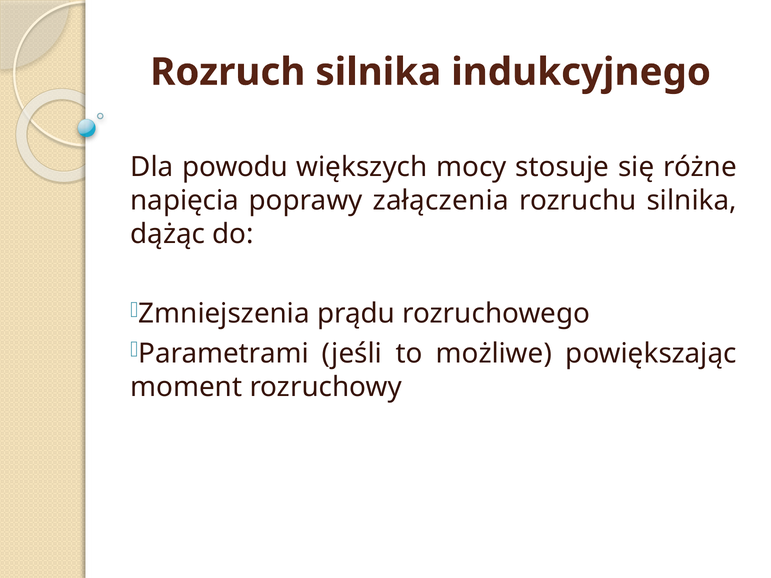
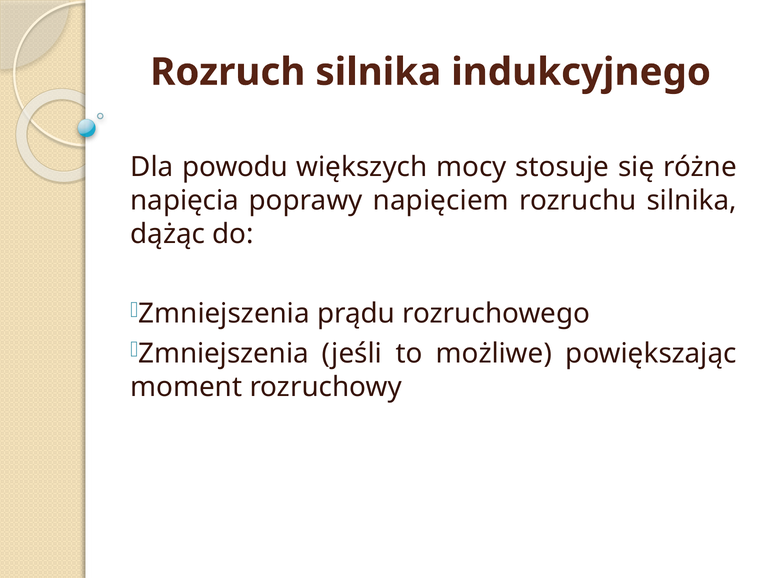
załączenia: załączenia -> napięciem (441, 201)
Parametrami: Parametrami -> Zmniejszenia (224, 354)
